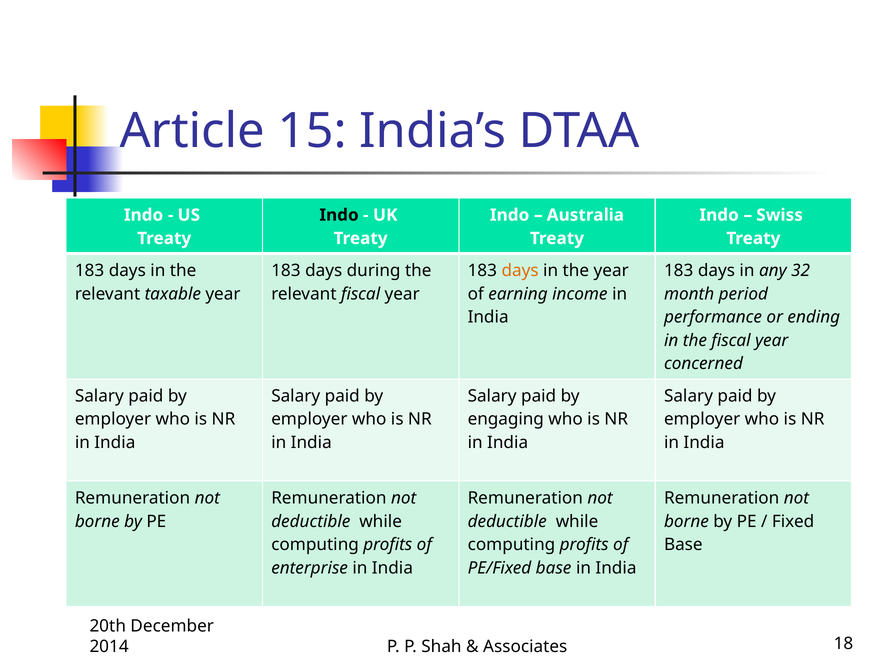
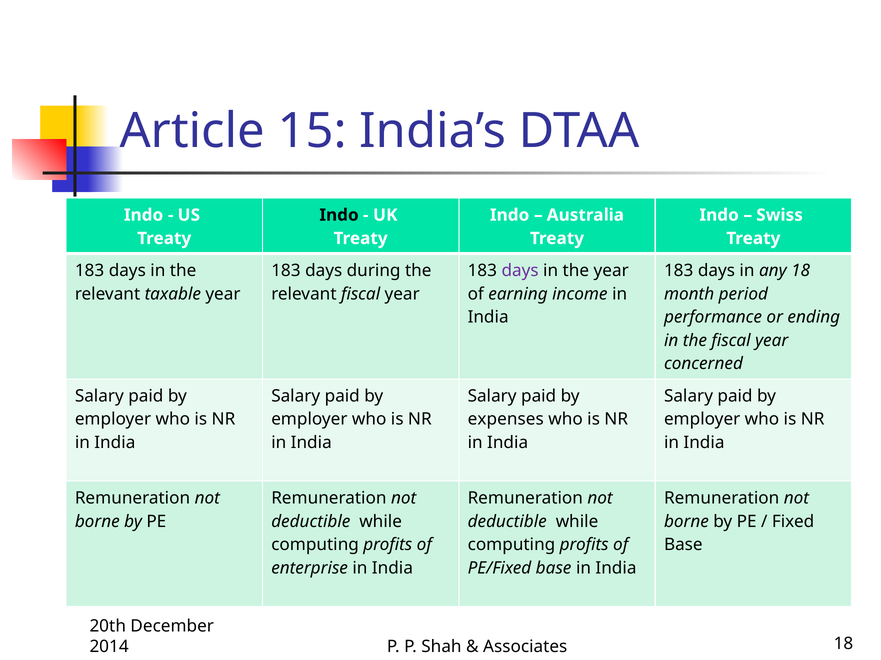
days colour: orange -> purple (520, 271)
any 32: 32 -> 18 (801, 271)
engaging: engaging -> expenses (506, 420)
